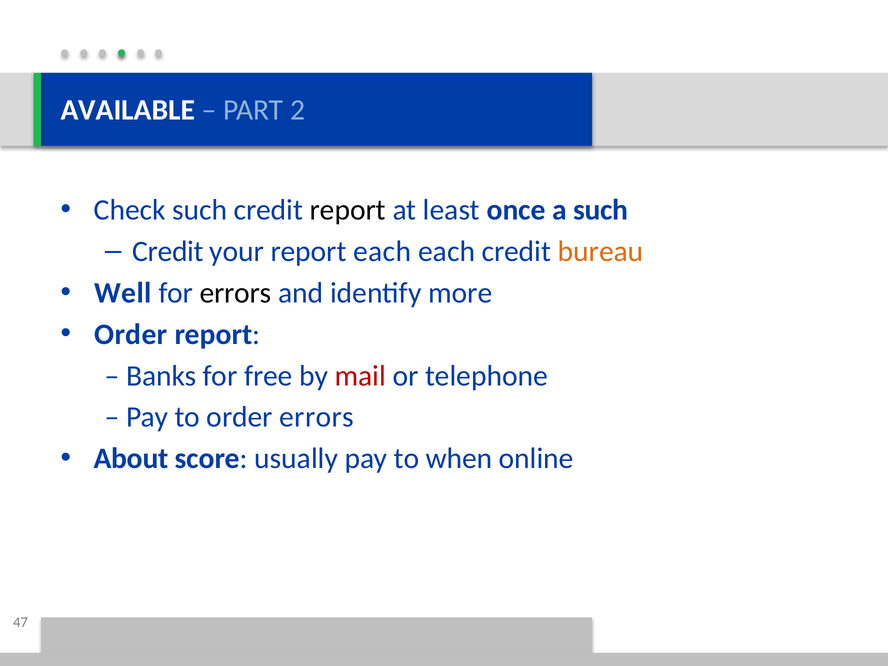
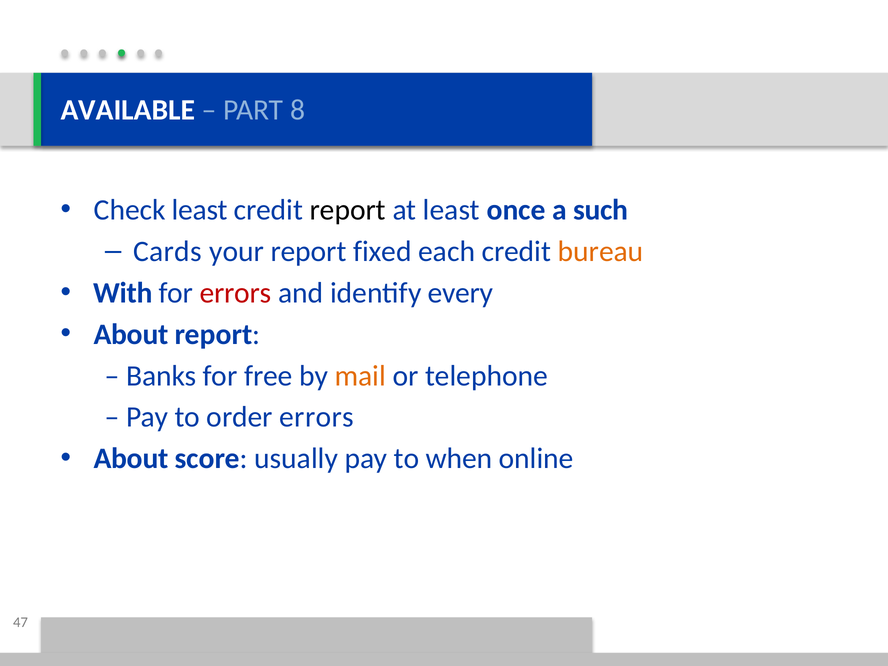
2: 2 -> 8 (298, 110)
Check such: such -> least (200, 210)
Credit: Credit -> Cards (168, 251)
report each: each -> fixed (382, 251)
Well: Well -> With (123, 293)
errors colour: black -> red (236, 293)
more: more -> every (460, 293)
Order: Order -> About (131, 334)
mail colour: red -> orange (360, 376)
